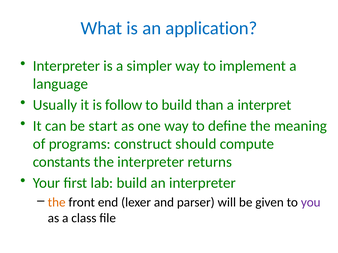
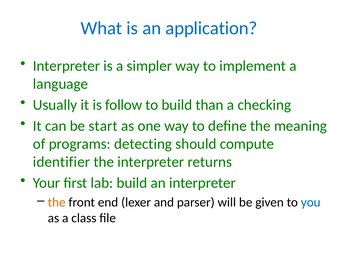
interpret: interpret -> checking (264, 105)
construct: construct -> detecting (143, 144)
constants: constants -> identifier (62, 162)
you colour: purple -> blue (311, 203)
